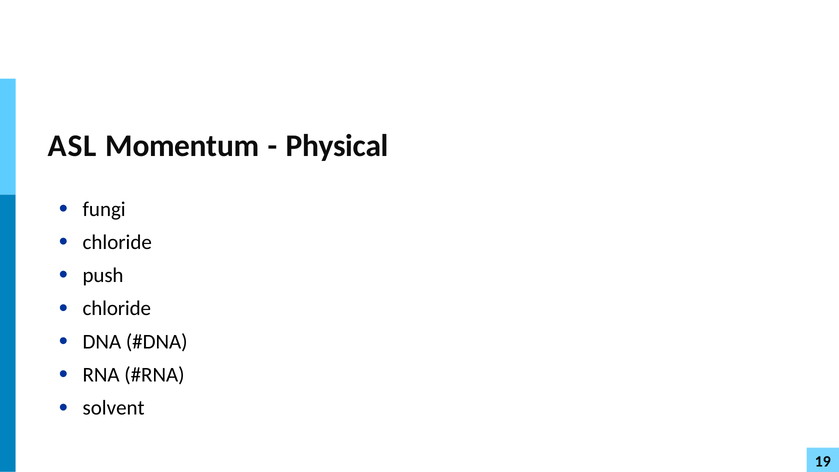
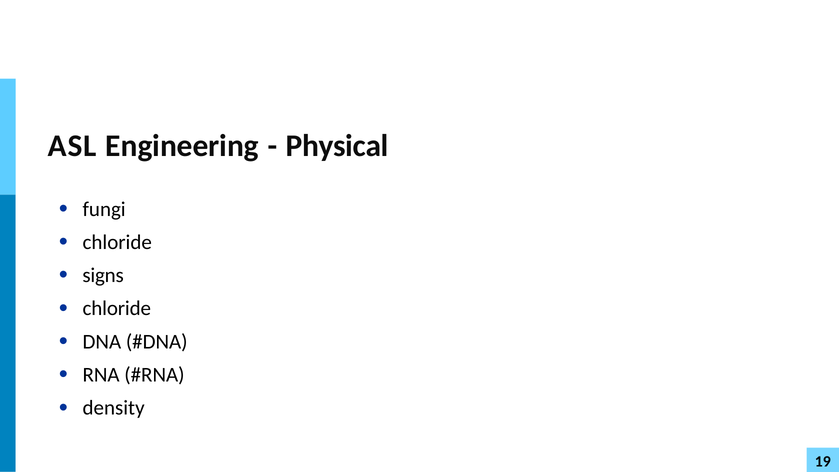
Momentum: Momentum -> Engineering (182, 146)
push: push -> signs (103, 275)
solvent: solvent -> density (114, 408)
